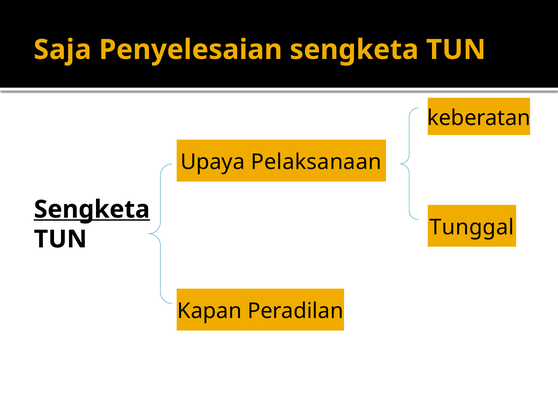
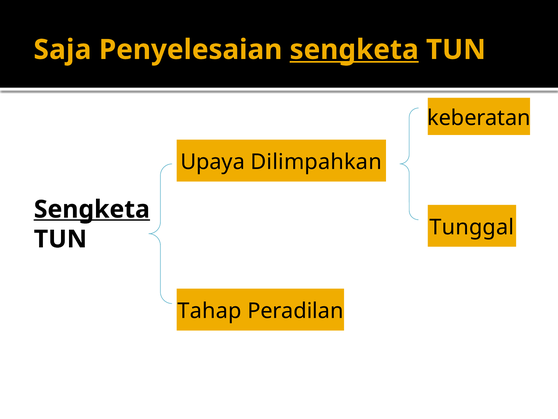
sengketa underline: none -> present (354, 50)
Pelaksanaan: Pelaksanaan -> Dilimpahkan (316, 162)
Kapan: Kapan -> Tahap (209, 311)
